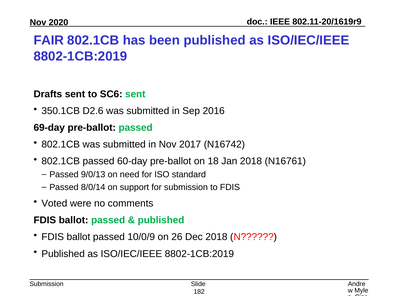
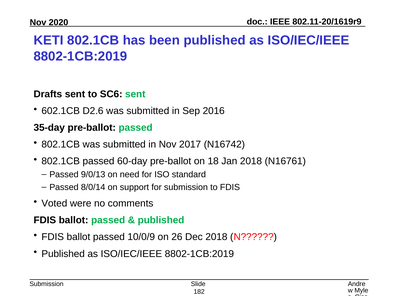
FAIR: FAIR -> KETI (49, 40)
350.1CB: 350.1CB -> 602.1CB (61, 111)
69-day: 69-day -> 35-day (49, 128)
